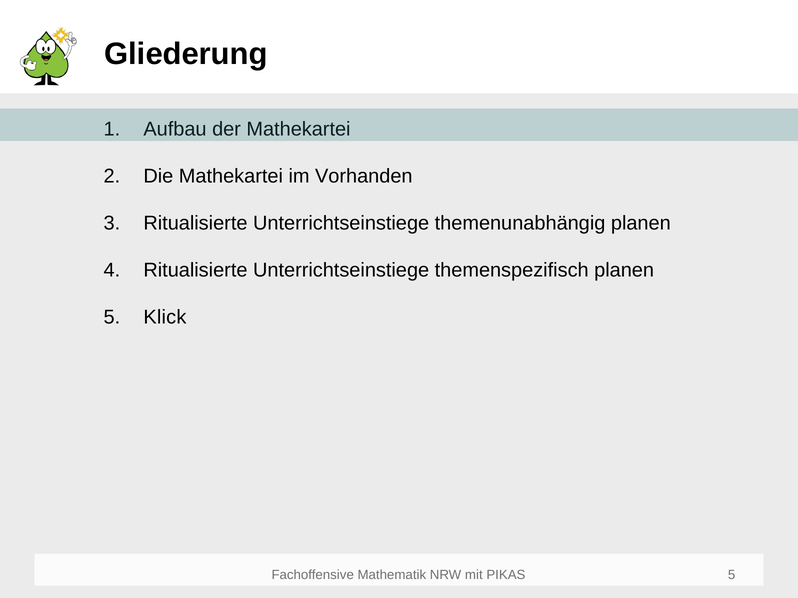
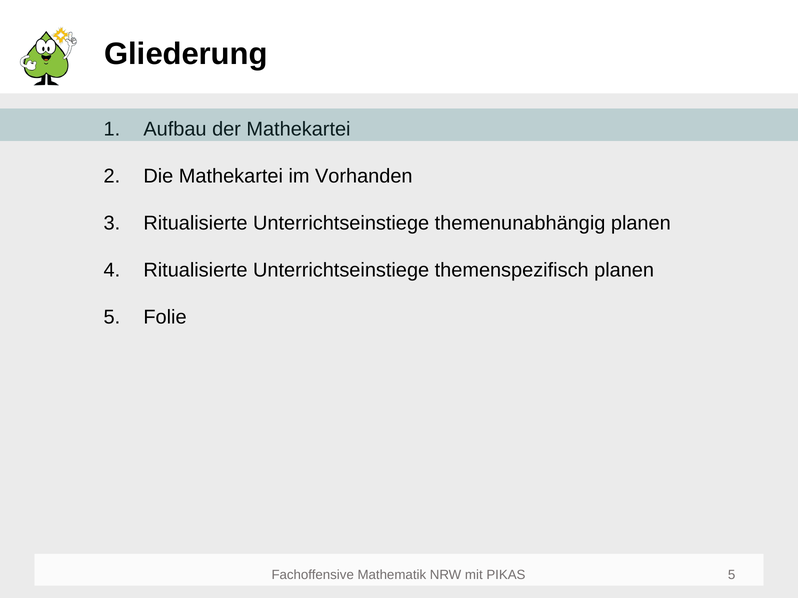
Klick: Klick -> Folie (165, 317)
